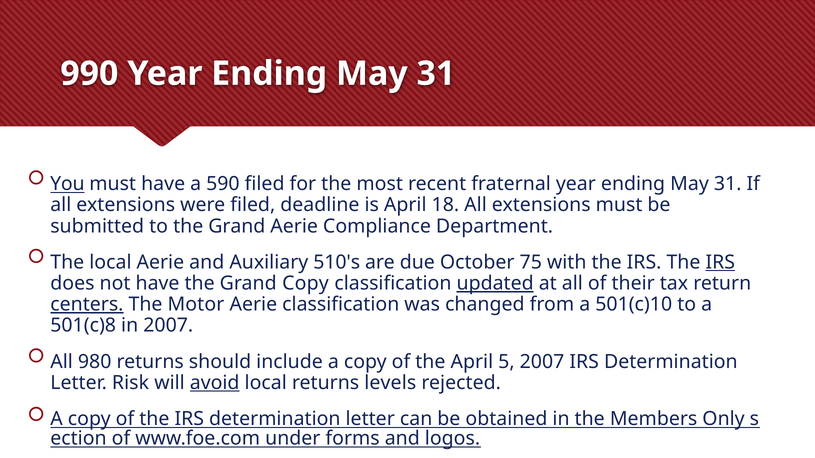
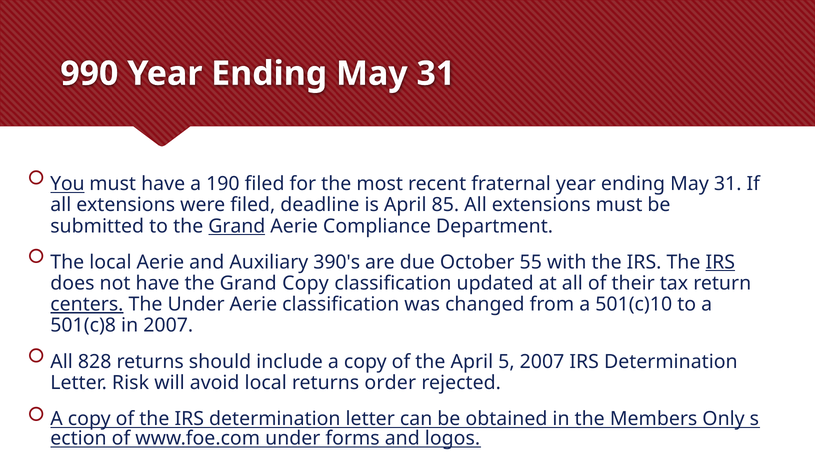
590: 590 -> 190 (223, 184)
18: 18 -> 85 (445, 205)
Grand underline: none -> present (237, 226)
510's: 510's -> 390's (337, 263)
75: 75 -> 55 (531, 263)
updated underline: present -> none (495, 284)
The Motor: Motor -> Under (196, 305)
980: 980 -> 828 (95, 362)
avoid underline: present -> none (215, 383)
levels: levels -> order (390, 383)
